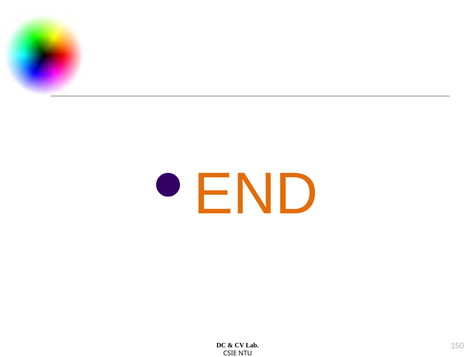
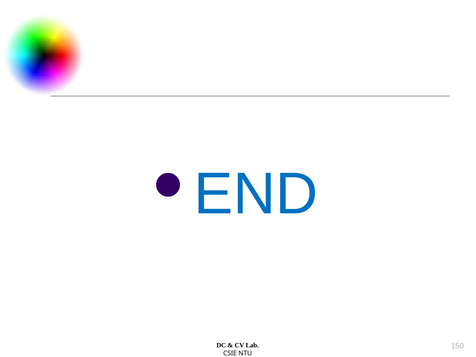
END colour: orange -> blue (256, 194)
